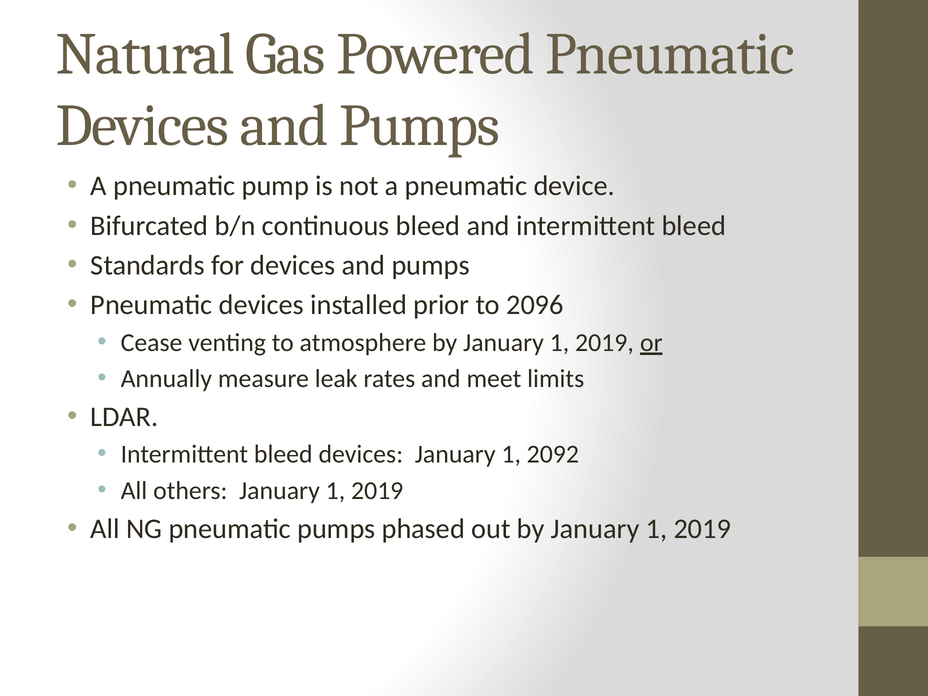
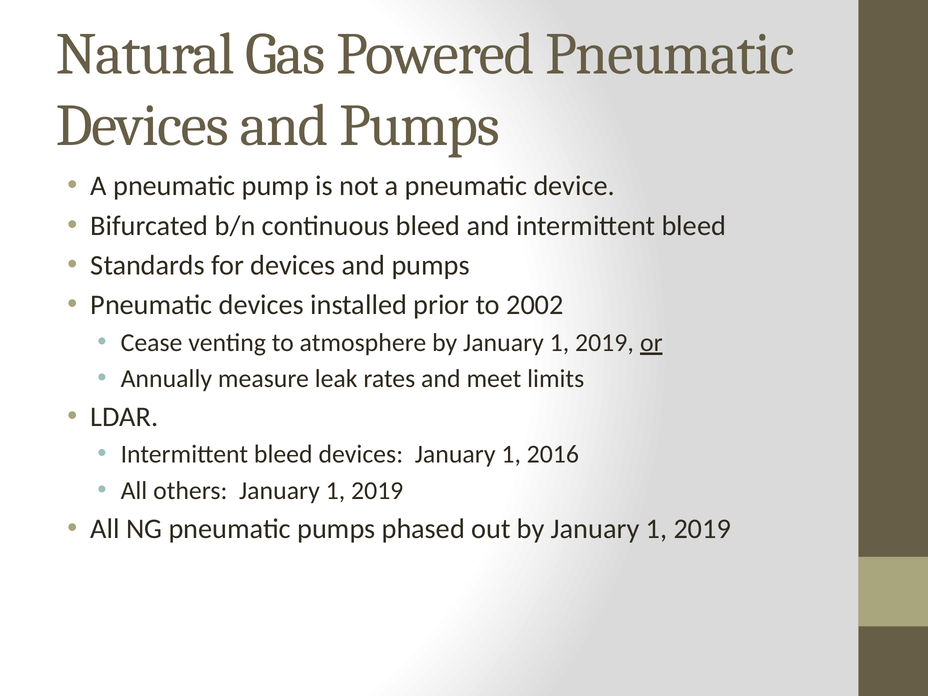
2096: 2096 -> 2002 (535, 305)
2092: 2092 -> 2016 (553, 454)
